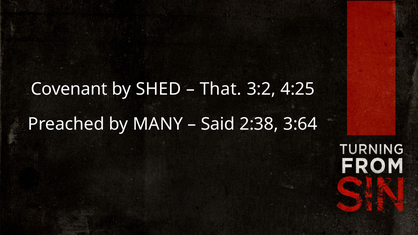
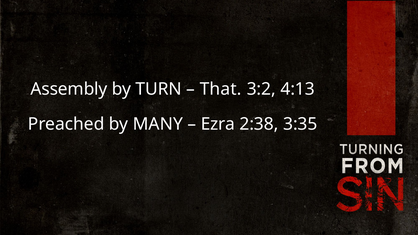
Covenant: Covenant -> Assembly (69, 89)
SHED: SHED -> TURN (159, 89)
4:25: 4:25 -> 4:13 (298, 89)
Said: Said -> Ezra (218, 124)
3:64: 3:64 -> 3:35 (300, 124)
